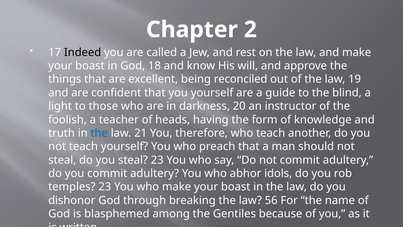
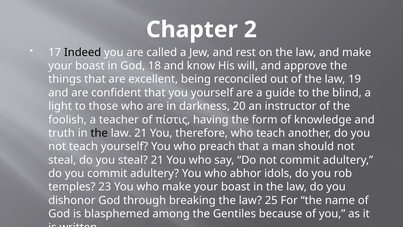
heads: heads -> πίστις (173, 120)
the colour: blue -> black (99, 133)
steal 23: 23 -> 21 (157, 160)
56: 56 -> 25 (271, 200)
